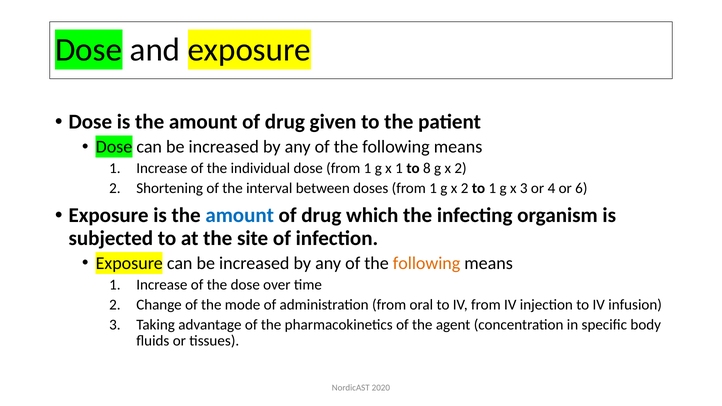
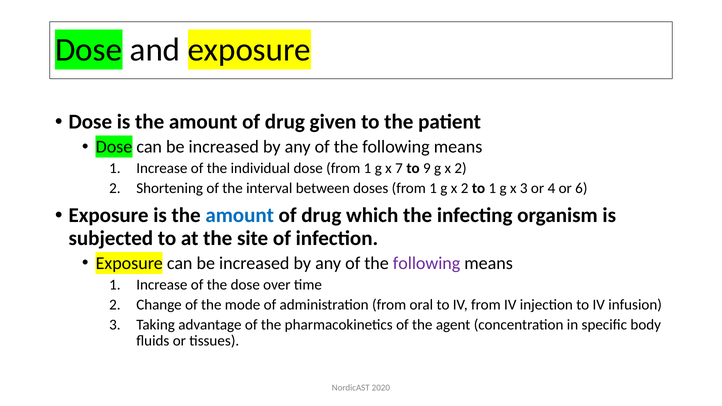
x 1: 1 -> 7 (399, 169)
8: 8 -> 9 (427, 169)
following colour: orange -> purple (427, 263)
